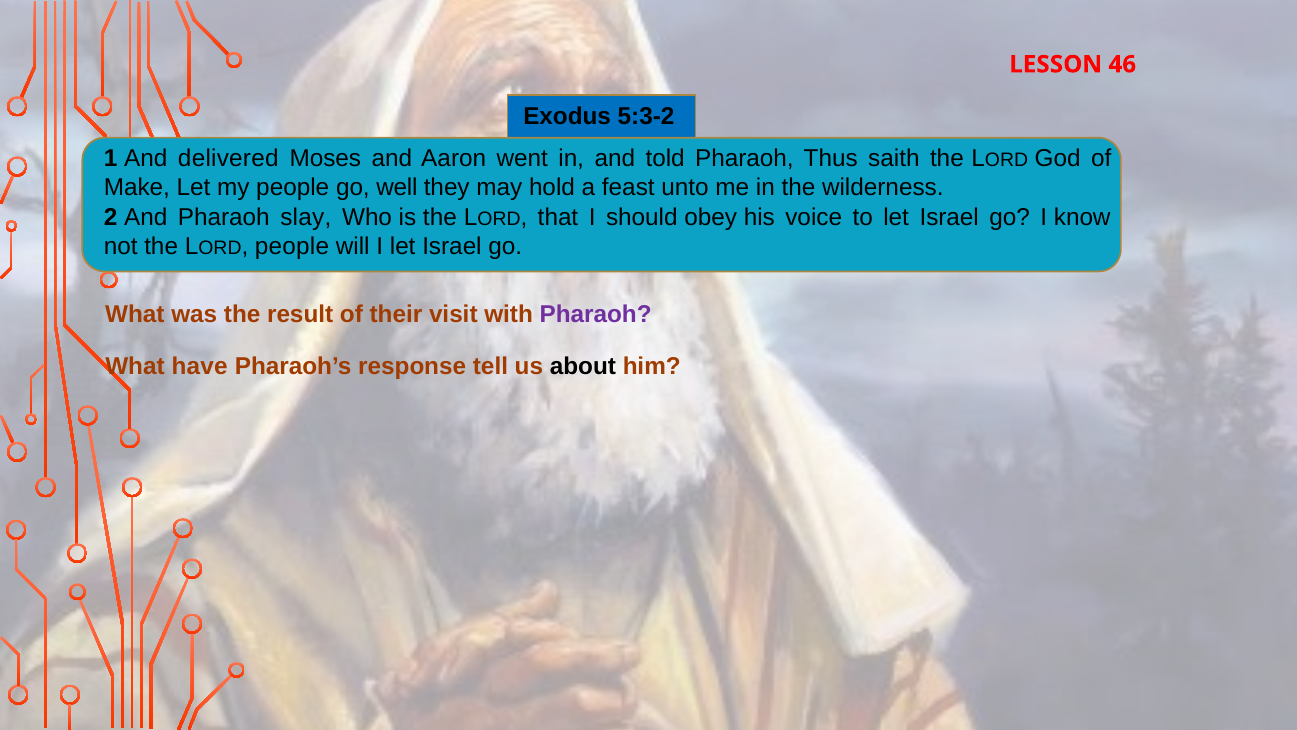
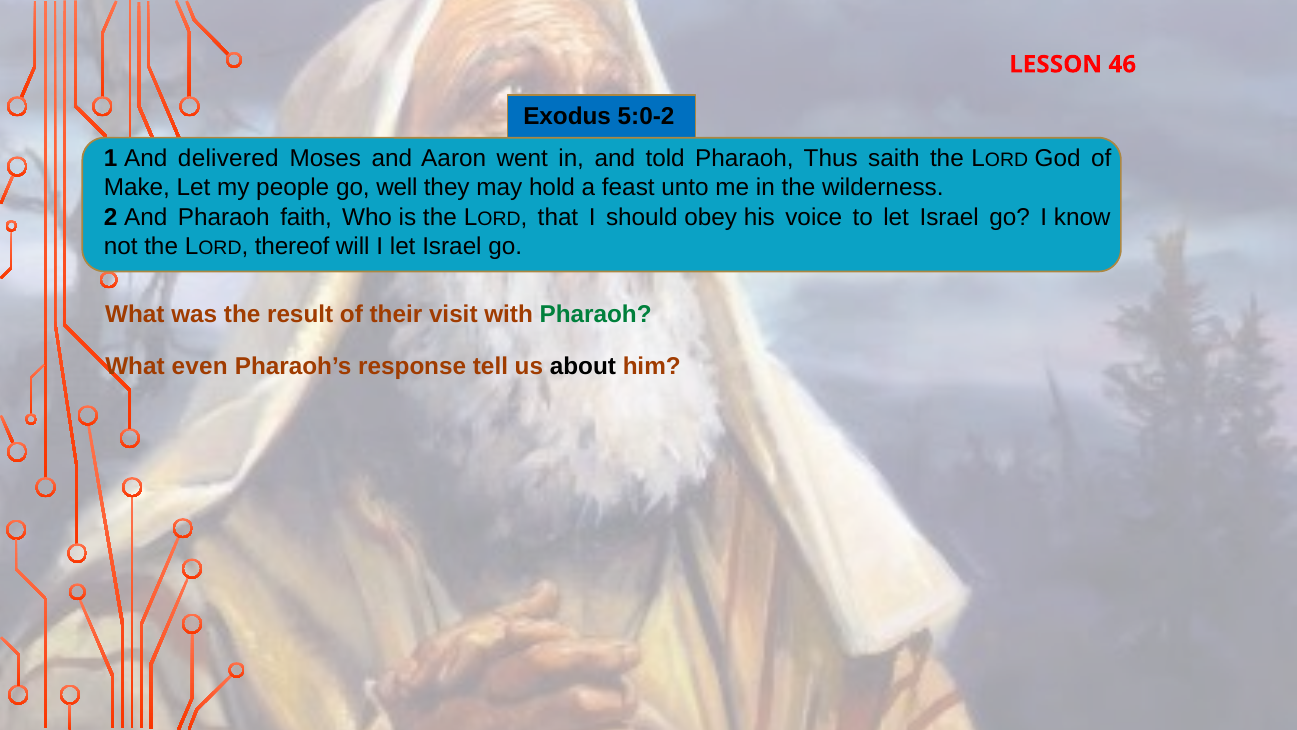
5:3-2: 5:3-2 -> 5:0-2 (646, 116)
slay: slay -> faith (306, 217)
people: people -> thereof (292, 246)
Pharaoh colour: purple -> green (596, 314)
have: have -> even (200, 366)
